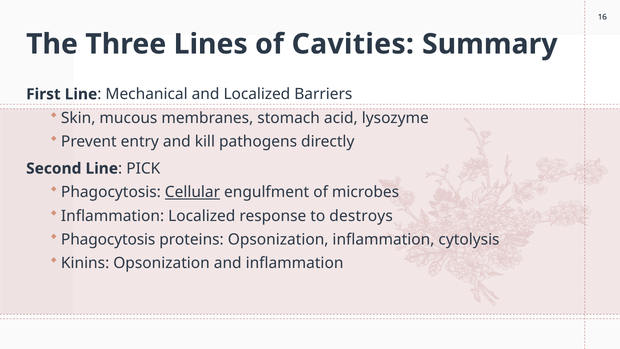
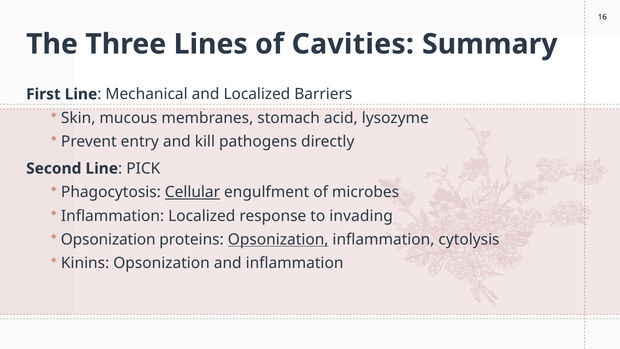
destroys: destroys -> invading (361, 216)
Phagocytosis: Phagocytosis -> Opsonization (108, 239)
Opsonization underline: none -> present (278, 239)
